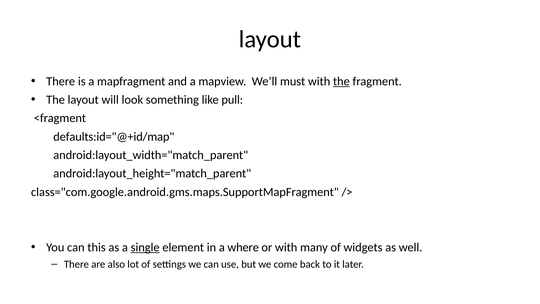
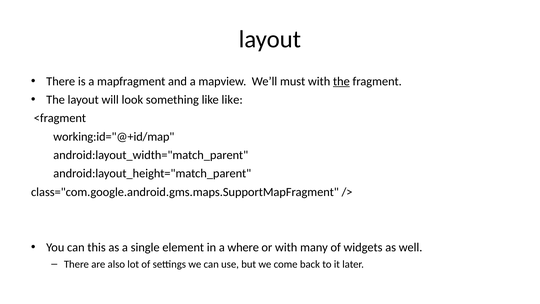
like pull: pull -> like (232, 100)
defaults:id="@+id/map: defaults:id="@+id/map -> working:id="@+id/map (114, 137)
single underline: present -> none (145, 247)
